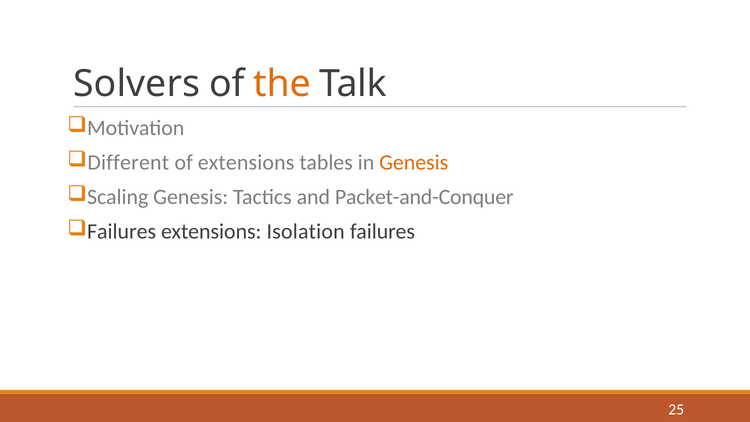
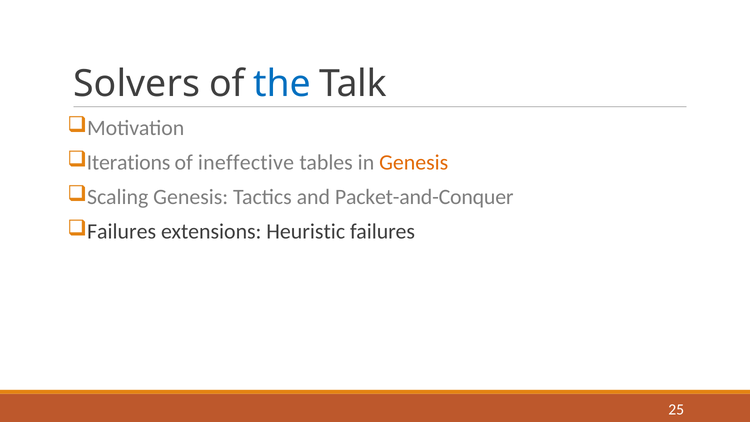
the colour: orange -> blue (282, 84)
Different: Different -> Iterations (128, 163)
of extensions: extensions -> ineffective (246, 163)
Isolation: Isolation -> Heuristic (306, 232)
